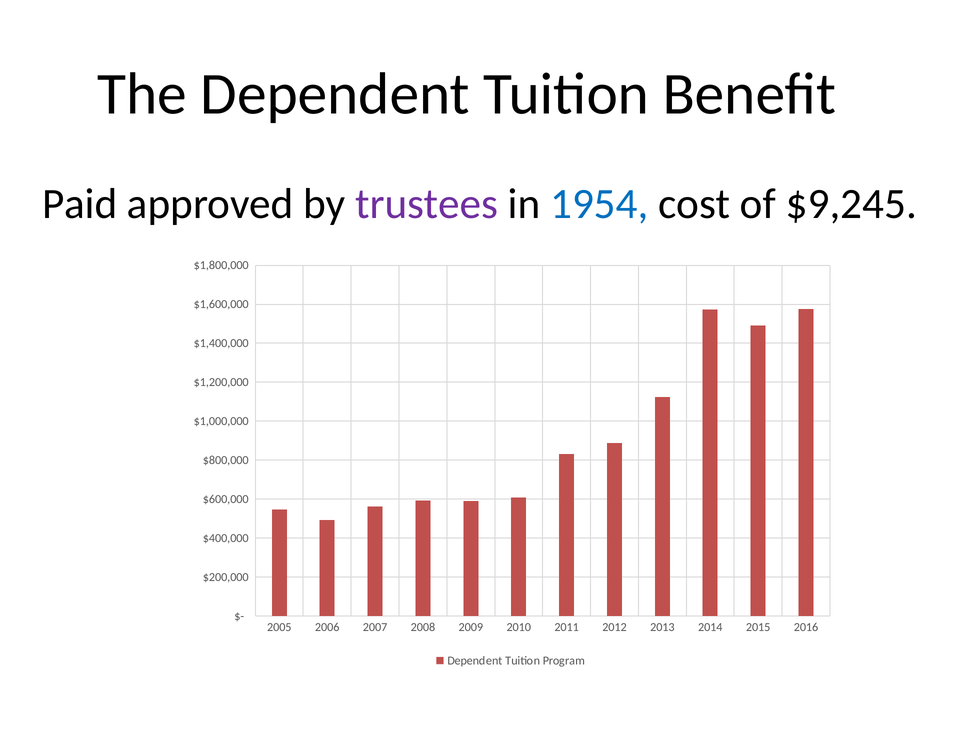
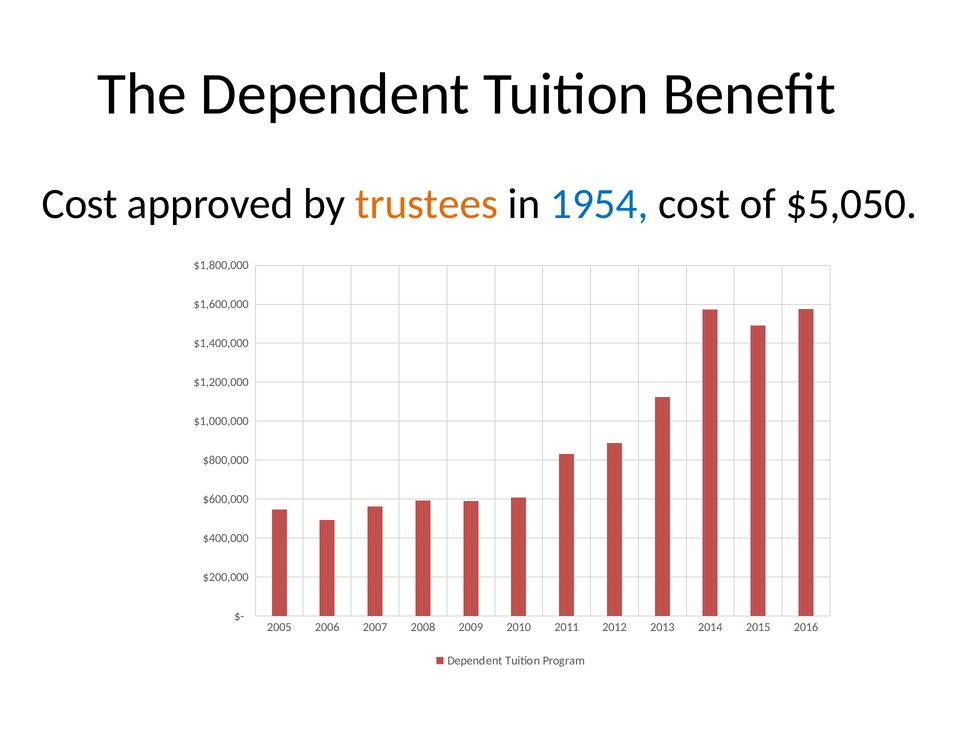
Paid: Paid -> Cost (80, 204)
trustees colour: purple -> orange (427, 204)
$9,245: $9,245 -> $5,050 (851, 204)
